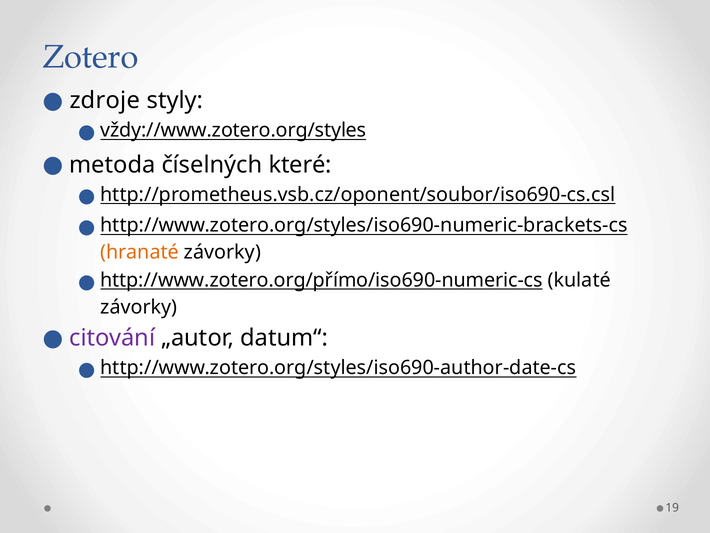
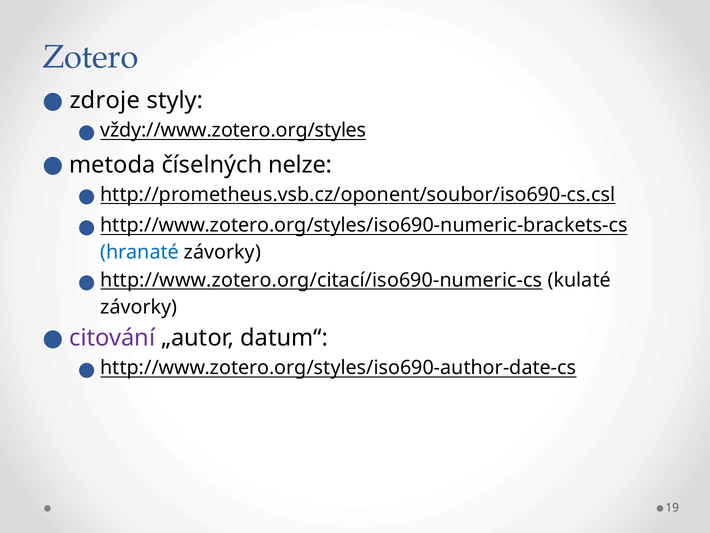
které: které -> nelze (300, 165)
hranaté colour: orange -> blue (140, 252)
http://www.zotero.org/přímo/iso690-numeric-cs: http://www.zotero.org/přímo/iso690-numeric-cs -> http://www.zotero.org/citací/iso690-numeric-cs (321, 280)
